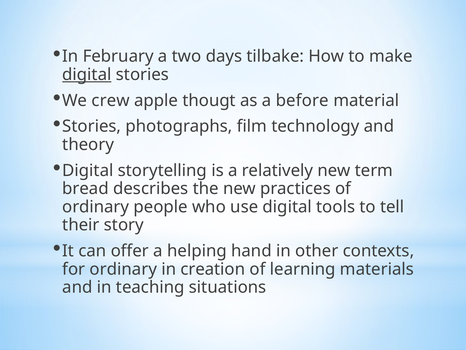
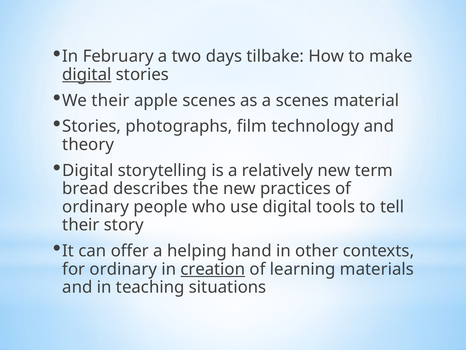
We crew: crew -> their (111, 100)
apple thougt: thougt -> scenes (209, 100)
a before: before -> scenes (302, 100)
creation underline: none -> present (213, 269)
